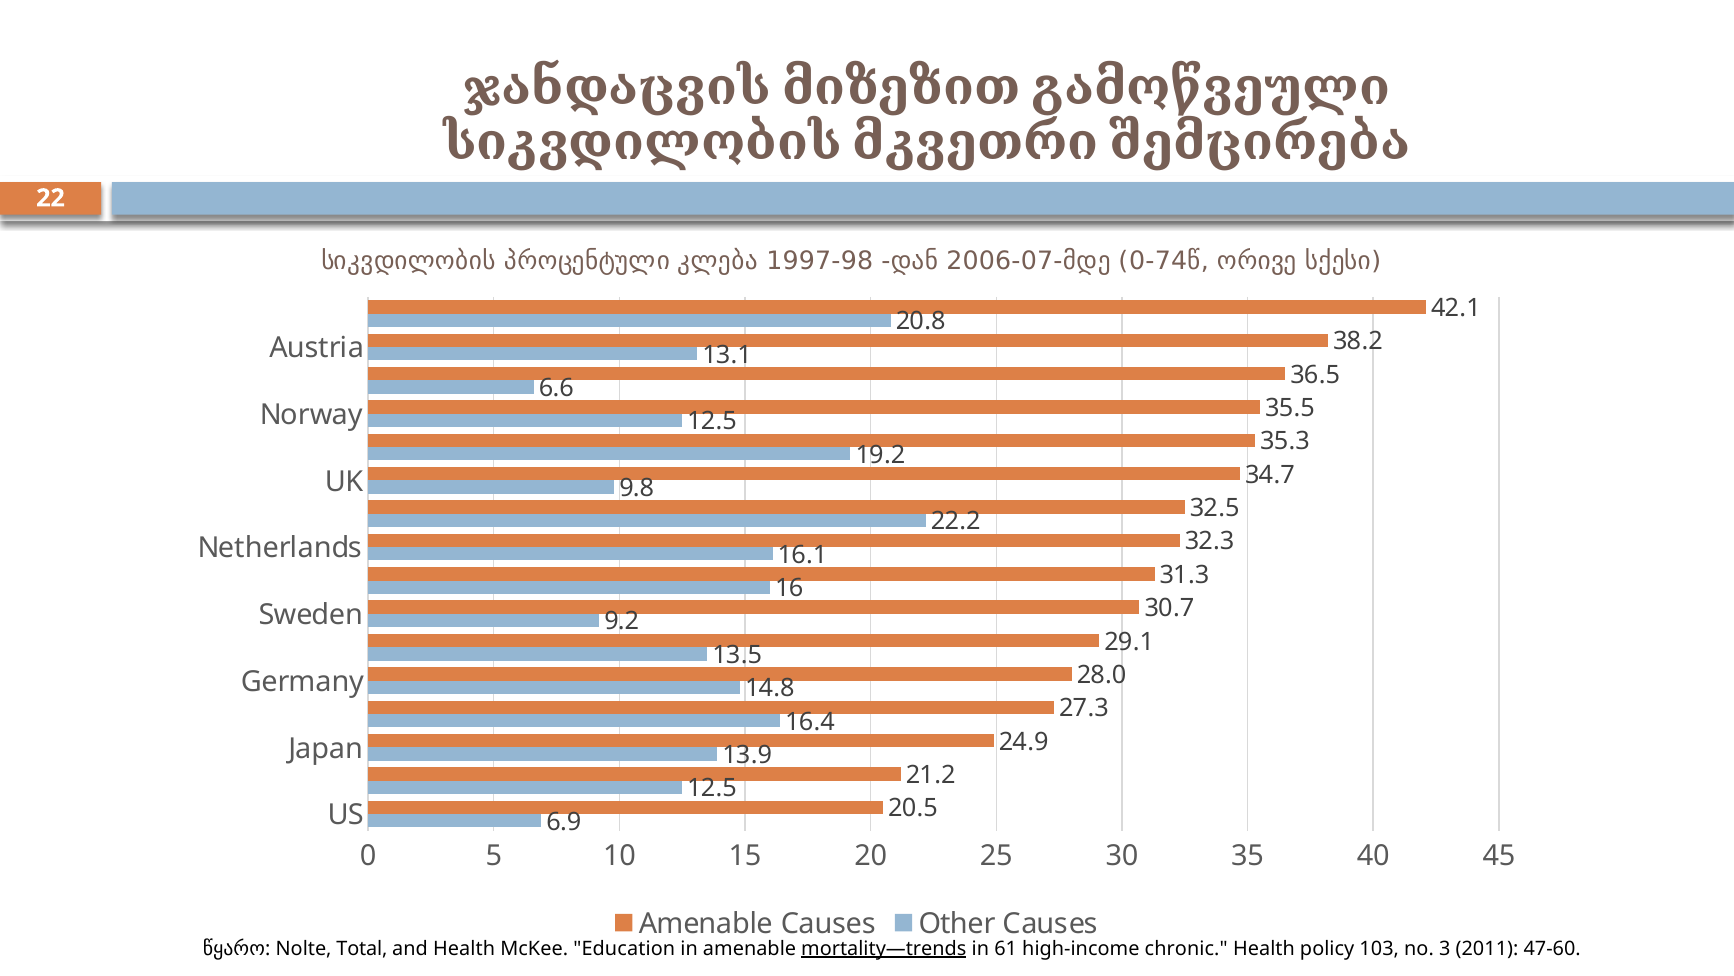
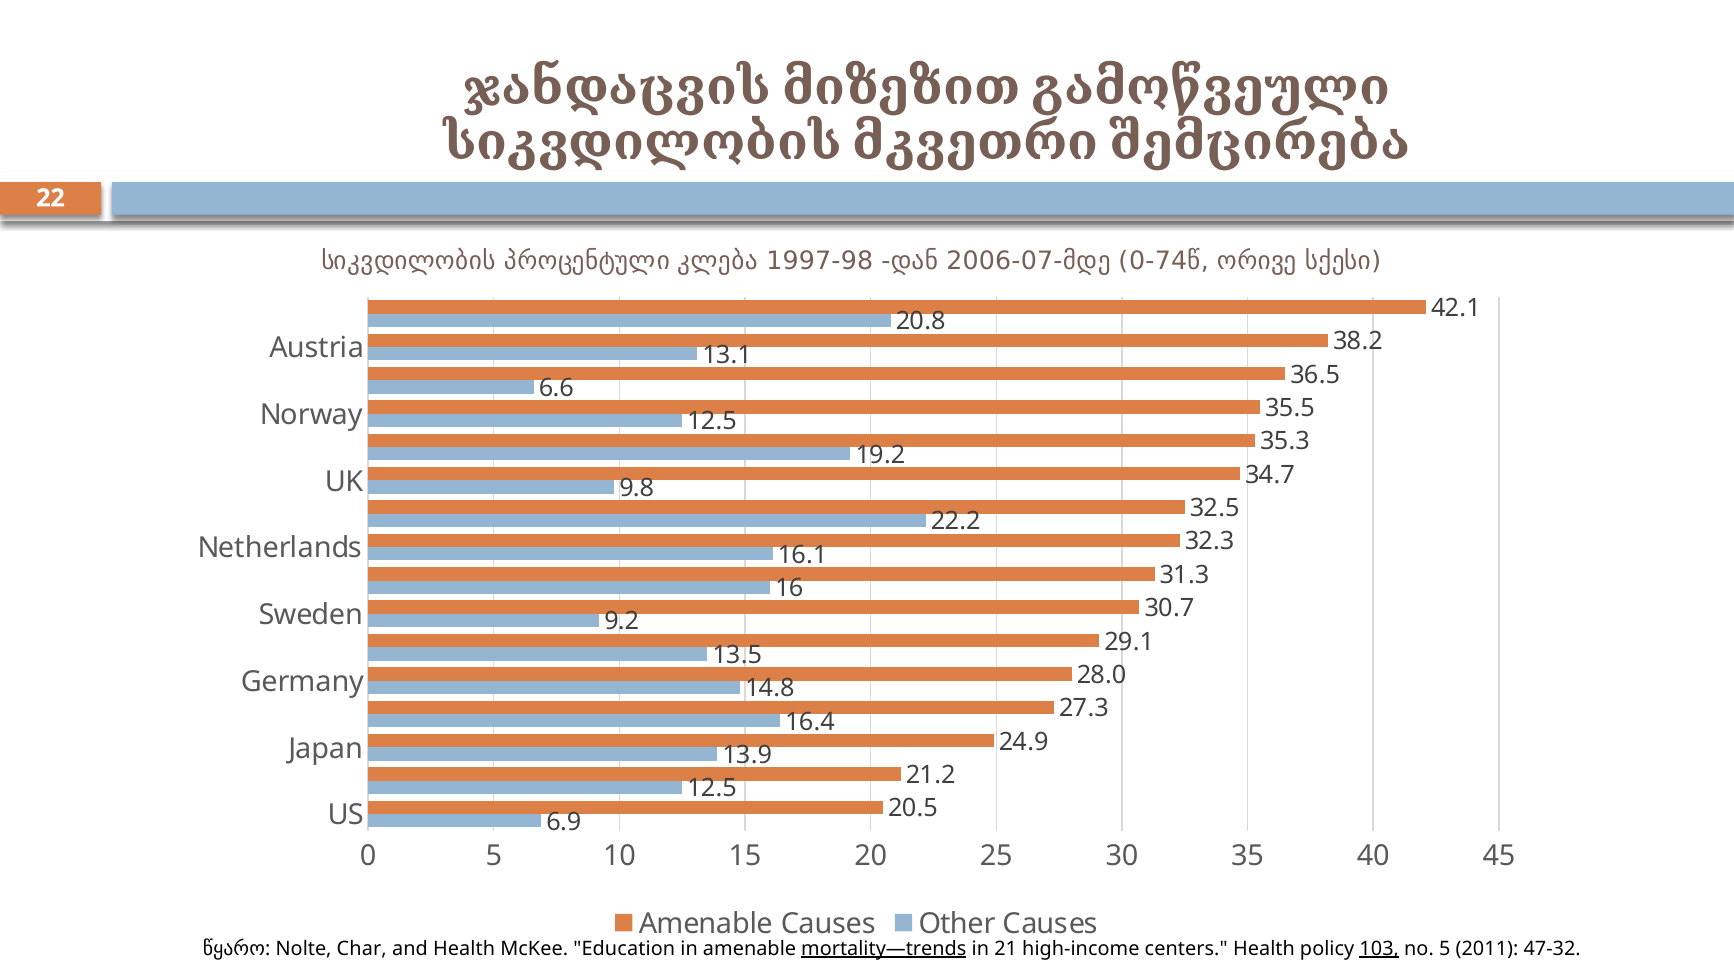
Total: Total -> Char (362, 948)
61: 61 -> 21 (1006, 948)
chronic: chronic -> centers (1186, 948)
103 underline: none -> present (1379, 948)
no 3: 3 -> 5 (1445, 948)
47-60: 47-60 -> 47-32 (1552, 948)
